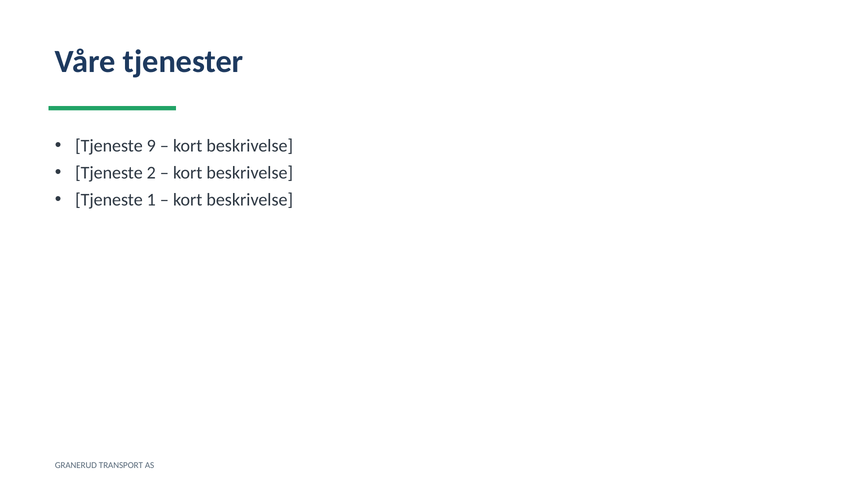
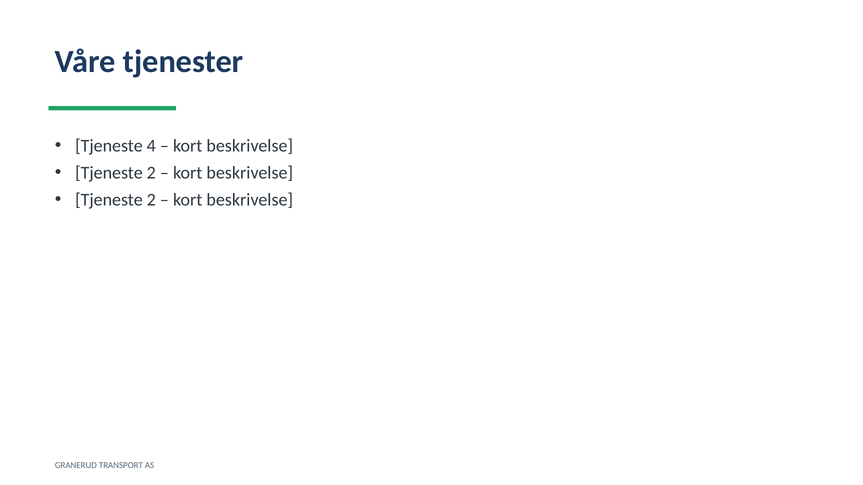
9: 9 -> 4 (151, 146)
1: 1 -> 2 (151, 200)
